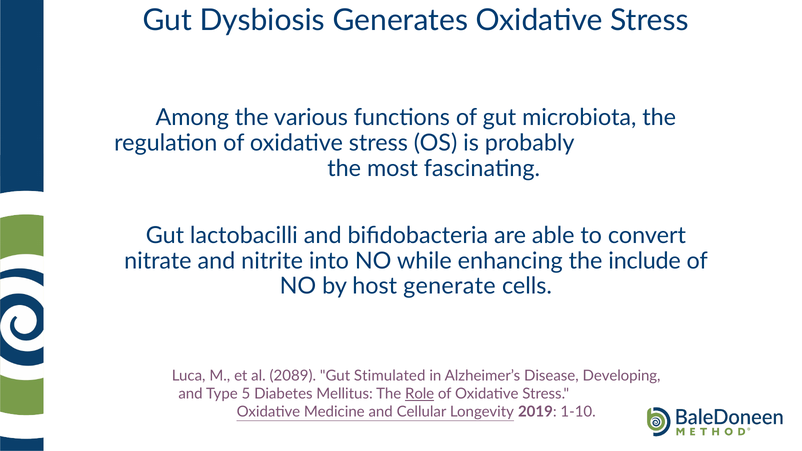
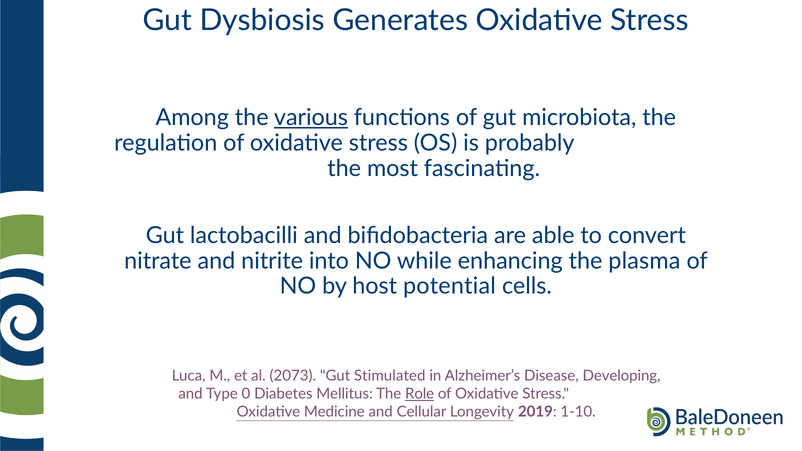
various underline: none -> present (311, 118)
include: include -> plasma (644, 261)
generate: generate -> potential (449, 286)
2089: 2089 -> 2073 (293, 376)
5: 5 -> 0 (246, 394)
